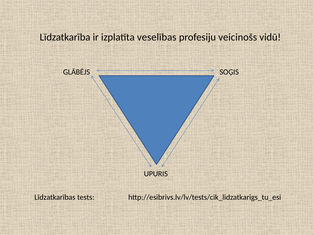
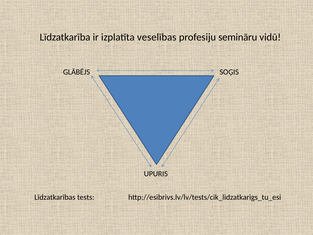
veicinošs: veicinošs -> semināru (238, 37)
